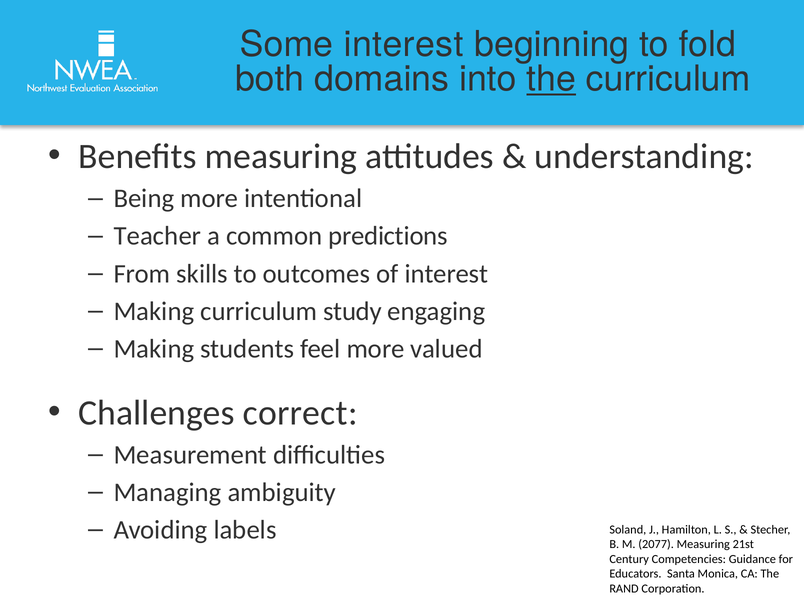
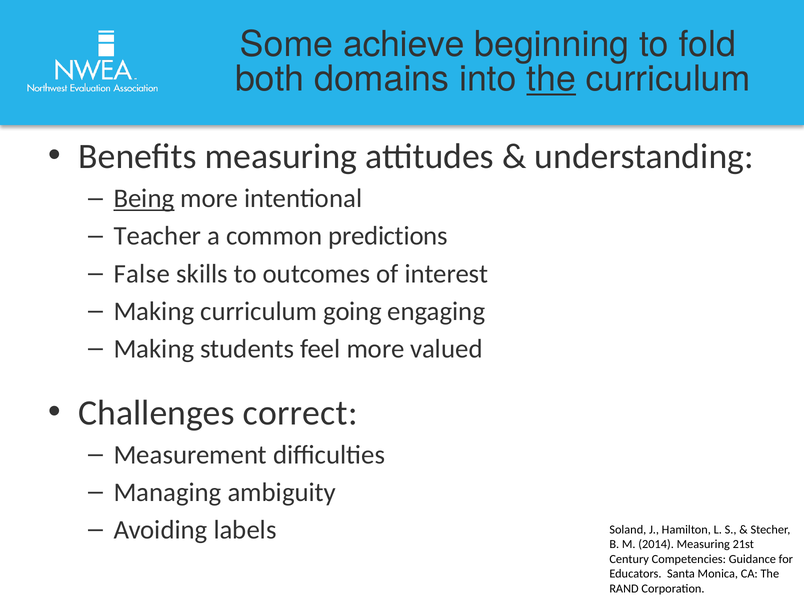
Some interest: interest -> achieve (404, 45)
Being underline: none -> present (144, 199)
From: From -> False (142, 274)
study: study -> going (353, 311)
2077: 2077 -> 2014 (656, 544)
